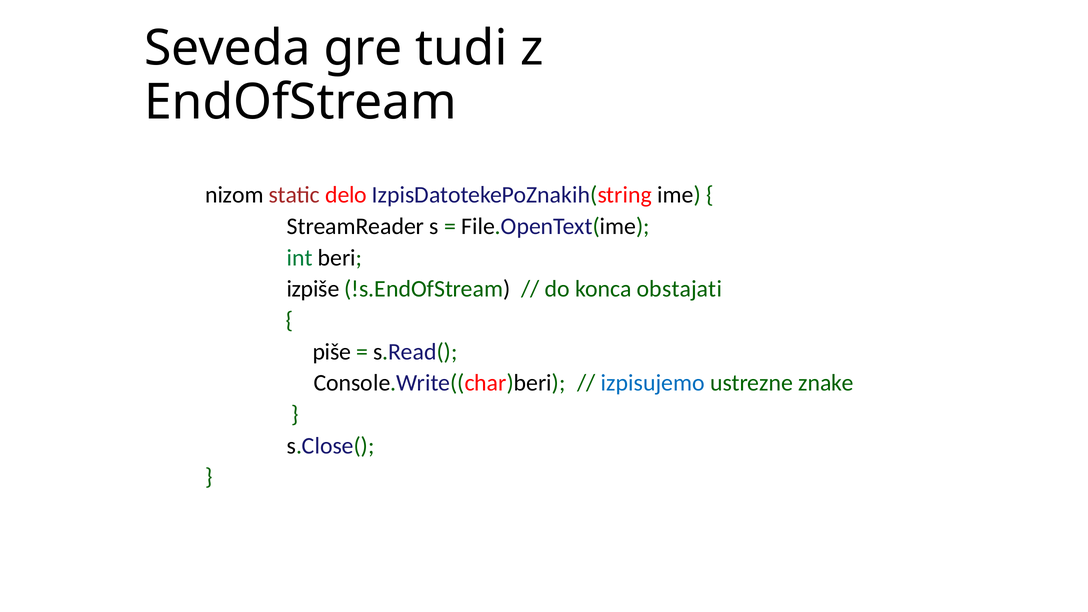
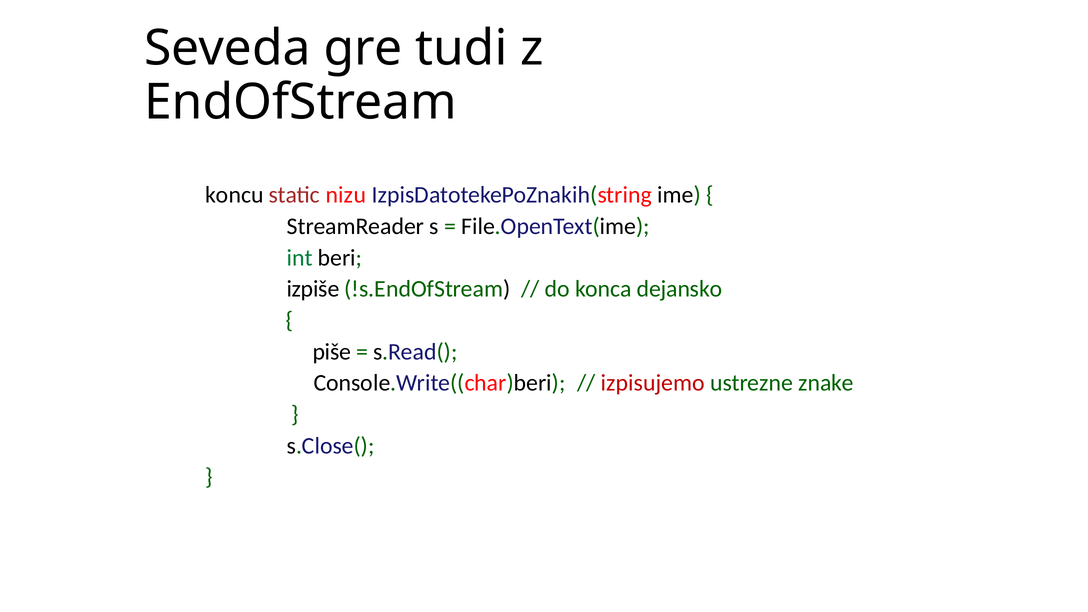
nizom: nizom -> koncu (234, 195)
delo: delo -> nizu (346, 195)
obstajati: obstajati -> dejansko (680, 289)
izpisujemo colour: blue -> red (653, 383)
